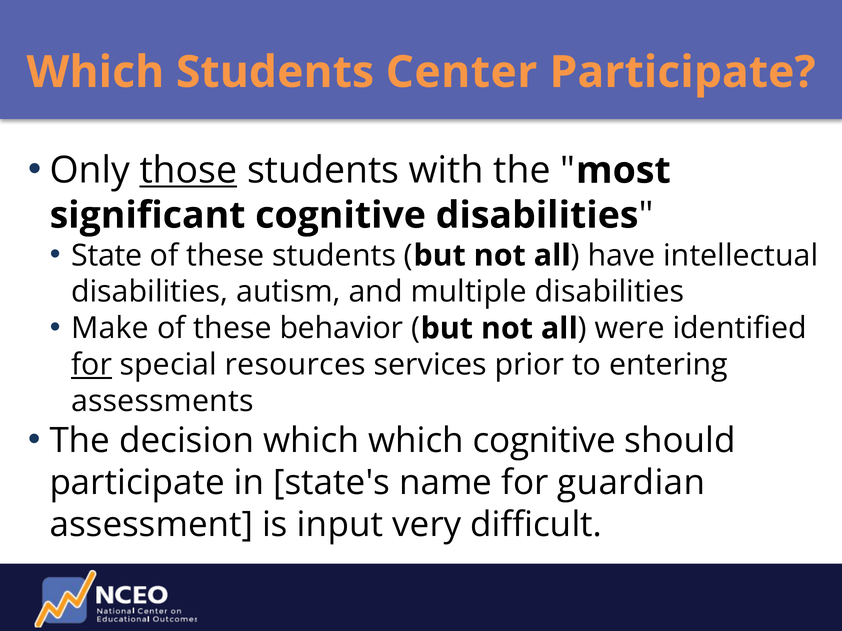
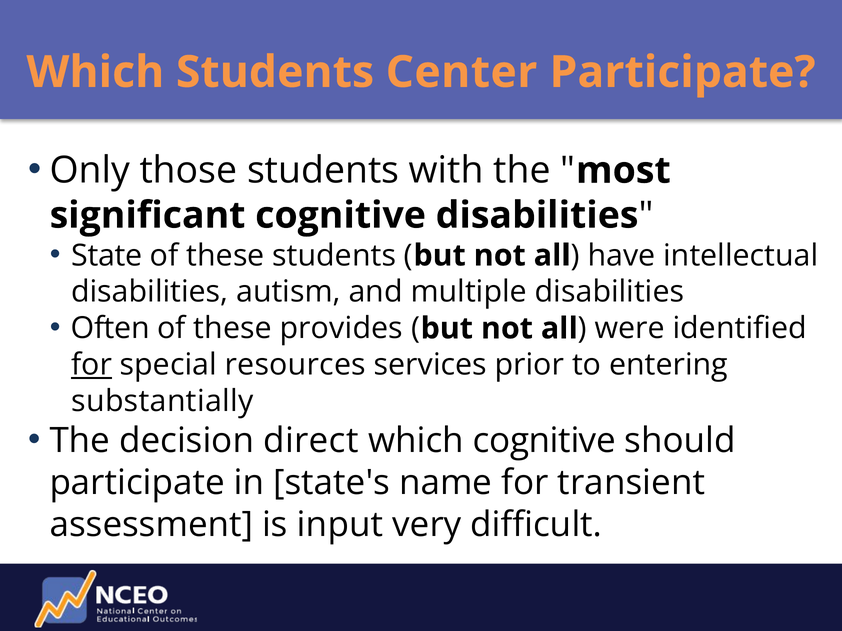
those underline: present -> none (188, 171)
Make: Make -> Often (110, 329)
behavior: behavior -> provides (341, 329)
assessments: assessments -> substantially (162, 402)
decision which: which -> direct (311, 441)
guardian: guardian -> transient (631, 483)
